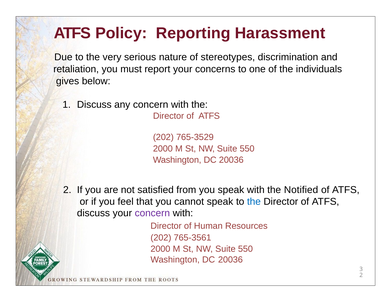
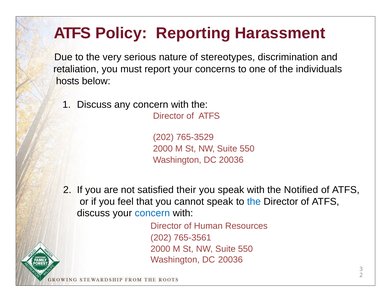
gives: gives -> hosts (68, 81)
from: from -> their (186, 190)
concern colour: purple -> blue (152, 213)
